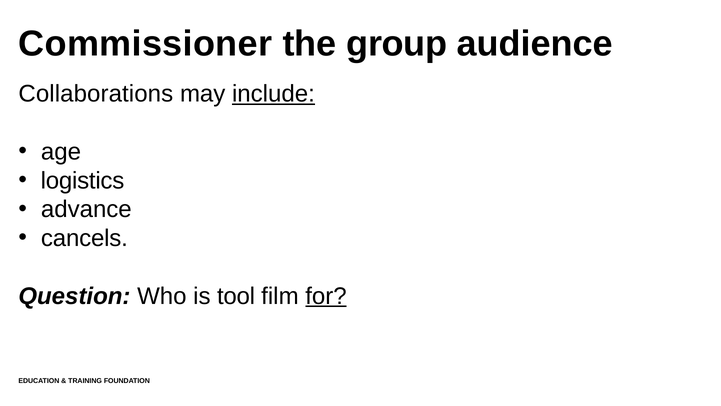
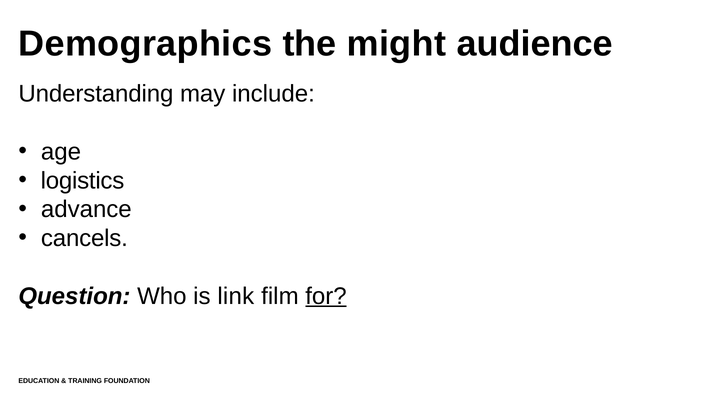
Commissioner: Commissioner -> Demographics (145, 44)
group: group -> might (396, 44)
Collaborations: Collaborations -> Understanding (96, 94)
include underline: present -> none (273, 94)
tool: tool -> link (236, 296)
